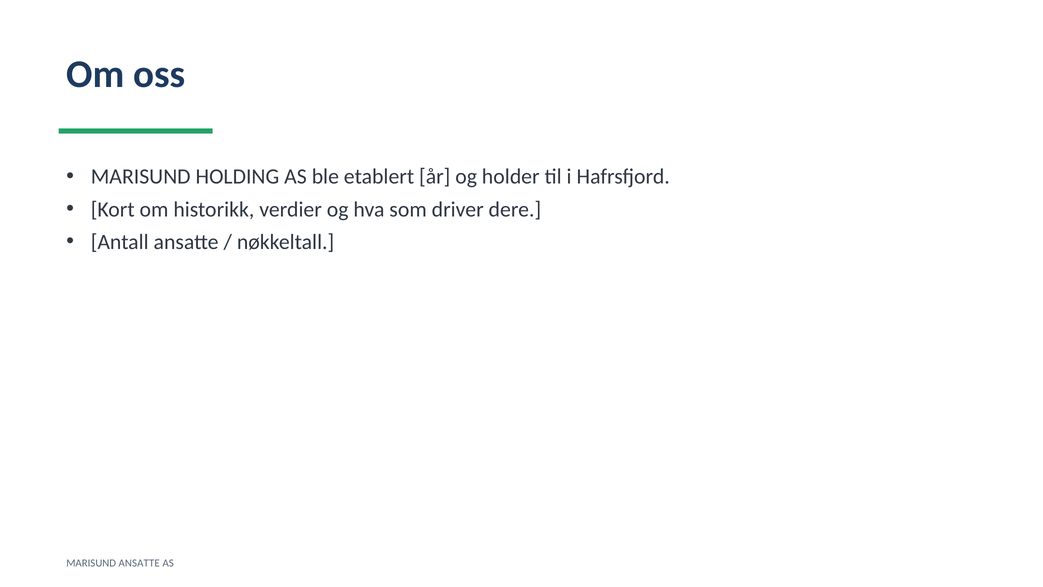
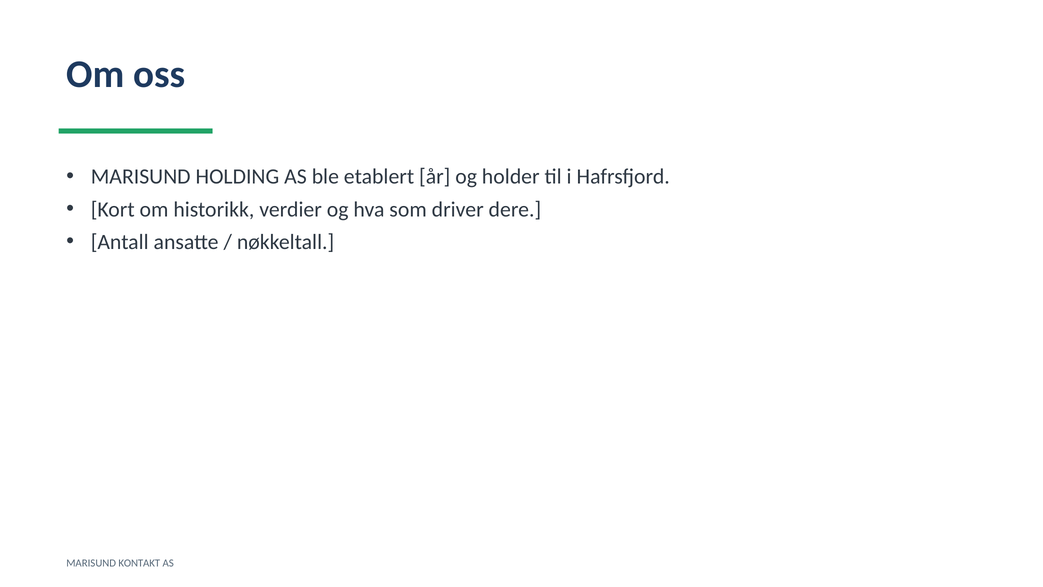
MARISUND ANSATTE: ANSATTE -> KONTAKT (139, 563)
